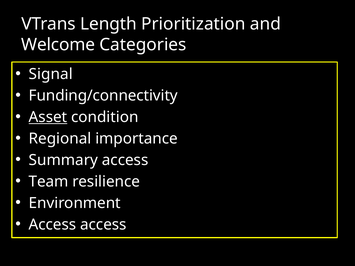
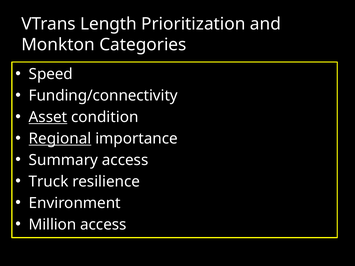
Welcome: Welcome -> Monkton (58, 45)
Signal: Signal -> Speed (51, 74)
Regional underline: none -> present (60, 139)
Team: Team -> Truck (49, 182)
Access: Access -> Million (52, 225)
